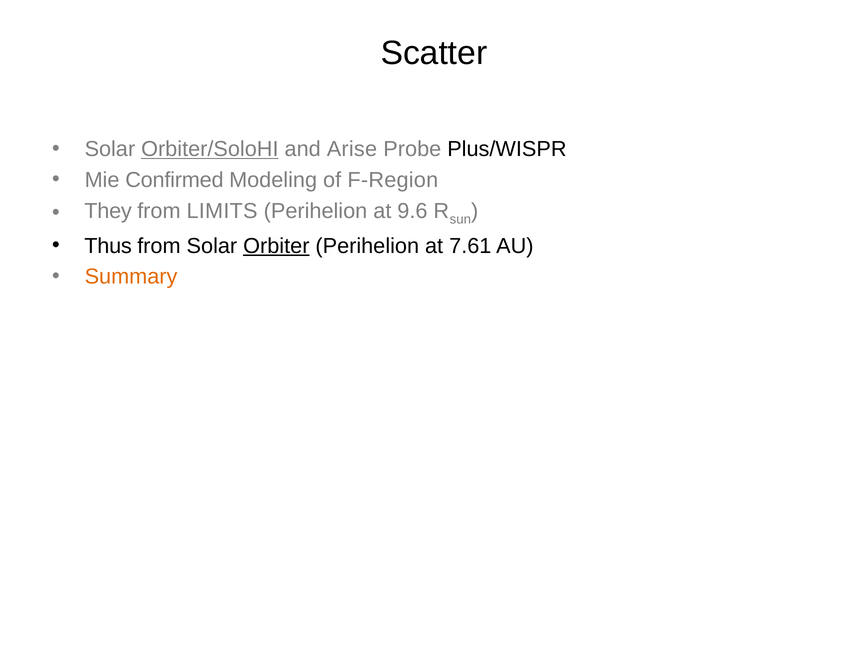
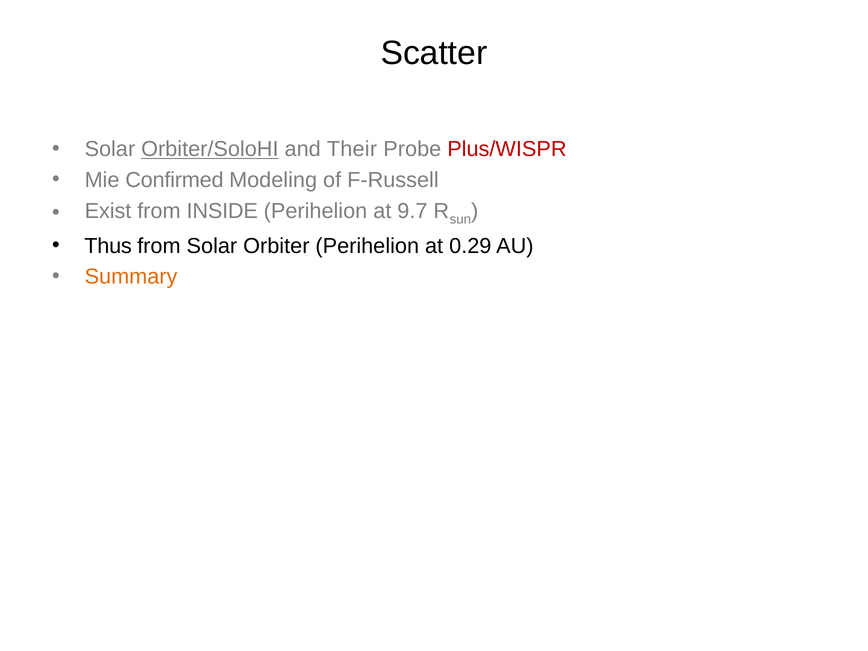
Arise: Arise -> Their (352, 149)
Plus/WISPR colour: black -> red (507, 149)
F-Region: F-Region -> F-Russell (393, 180)
They: They -> Exist (108, 211)
LIMITS: LIMITS -> INSIDE (222, 211)
9.6: 9.6 -> 9.7 (412, 211)
Orbiter underline: present -> none (276, 246)
7.61: 7.61 -> 0.29 (470, 246)
